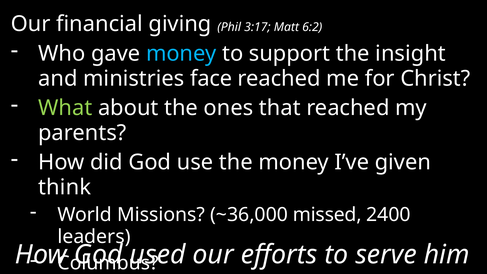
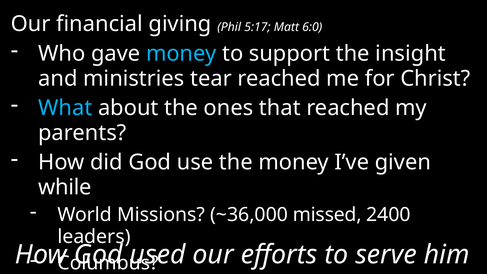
3:17: 3:17 -> 5:17 (257, 27)
6:2: 6:2 -> 6:0 (312, 27)
face: face -> tear (211, 78)
What colour: light green -> light blue (65, 108)
think: think -> while (65, 187)
